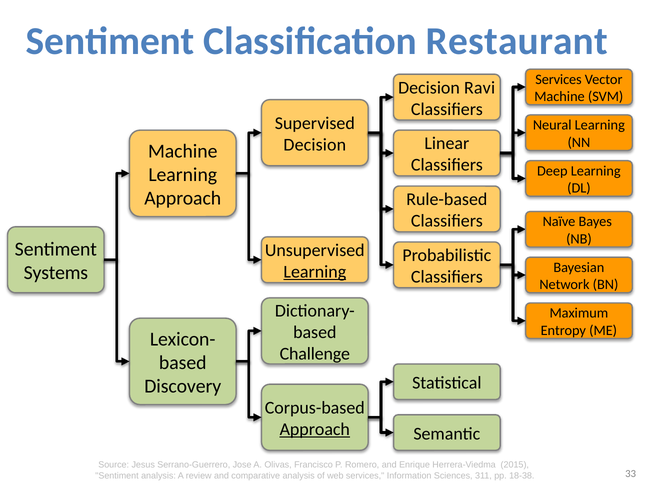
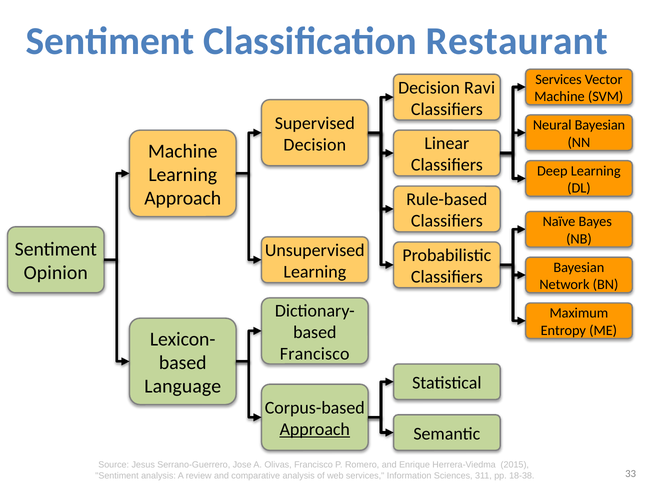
Neural Learning: Learning -> Bayesian (600, 125)
Learning underline: present -> none (315, 272)
Systems: Systems -> Opinion (56, 273)
Challenge: Challenge -> Francisco (315, 353)
Discovery: Discovery -> Language (183, 386)
